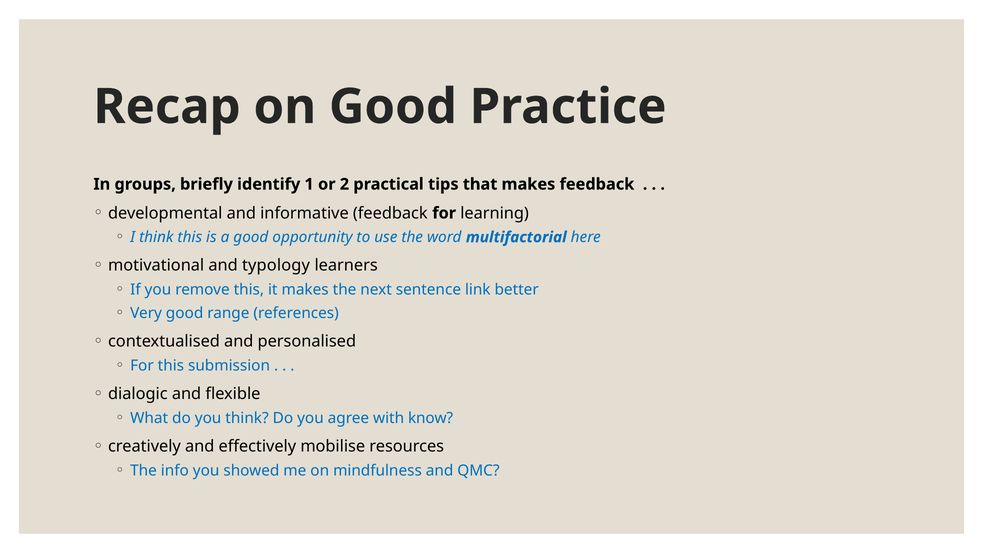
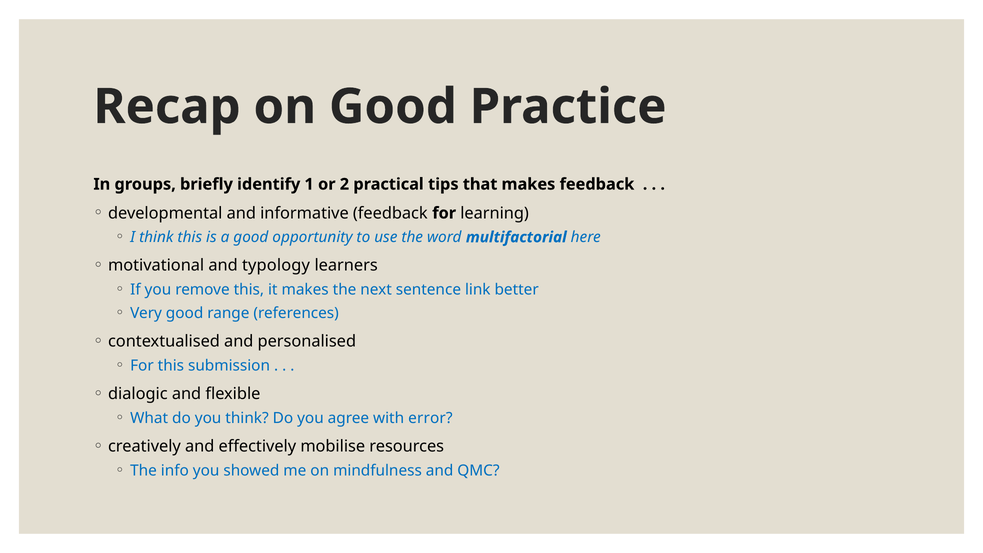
know: know -> error (430, 418)
